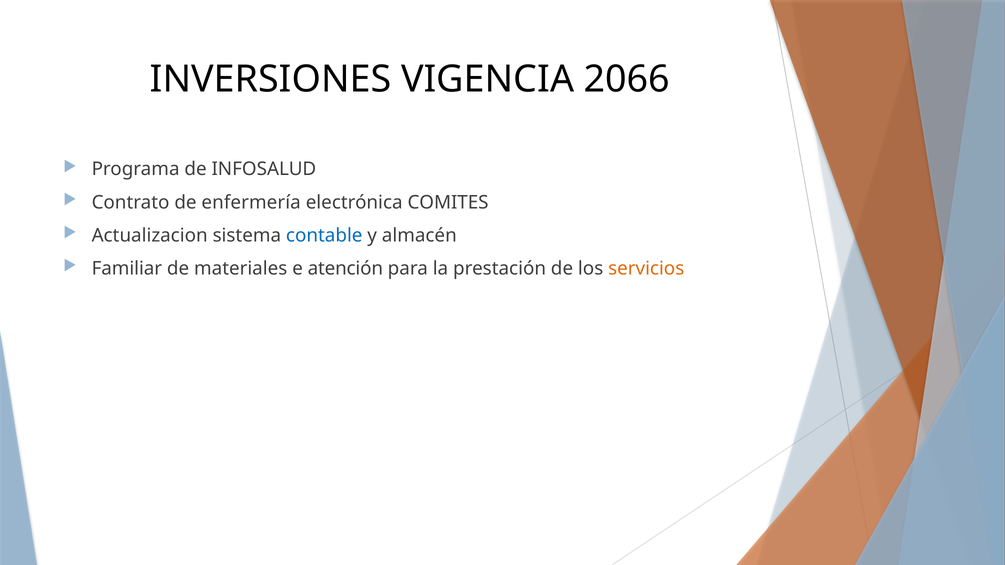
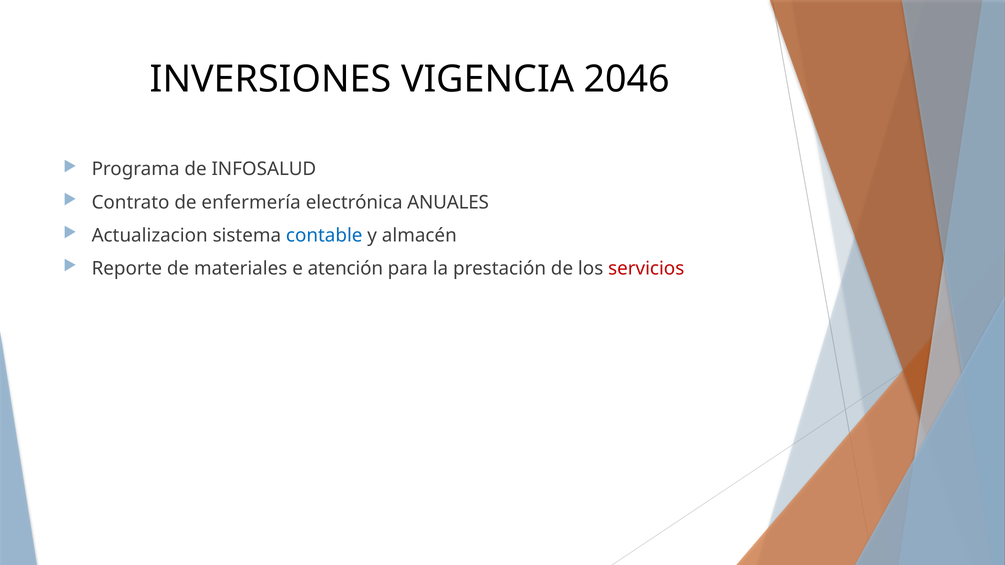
2066: 2066 -> 2046 (627, 79)
COMITES: COMITES -> ANUALES (448, 202)
Familiar: Familiar -> Reporte (127, 269)
servicios colour: orange -> red (646, 269)
